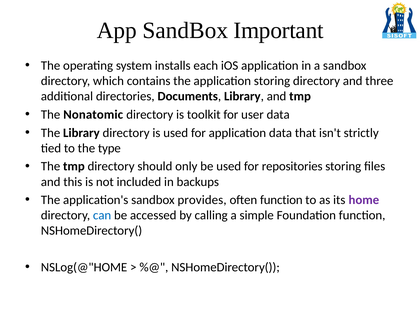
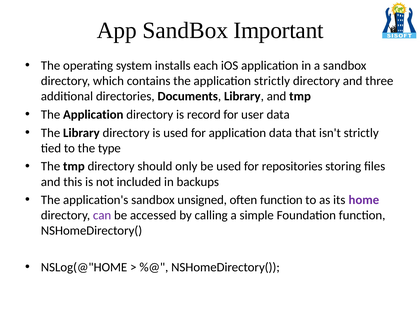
application storing: storing -> strictly (272, 81)
Nonatomic: Nonatomic -> Application (93, 115)
toolkit: toolkit -> record (204, 115)
provides: provides -> unsigned (202, 200)
can colour: blue -> purple (102, 215)
